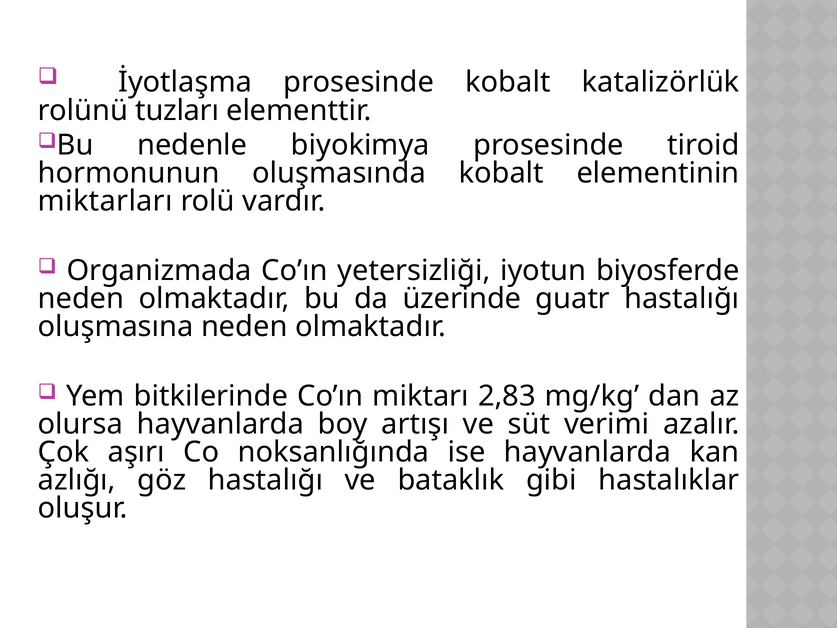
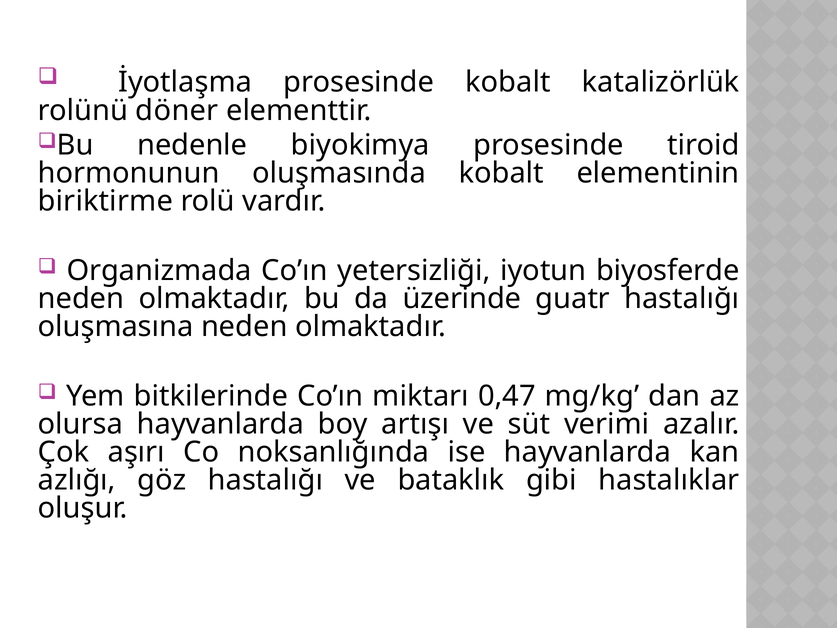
tuzları: tuzları -> döner (177, 110)
miktarları: miktarları -> biriktirme (105, 201)
2,83: 2,83 -> 0,47 (507, 396)
